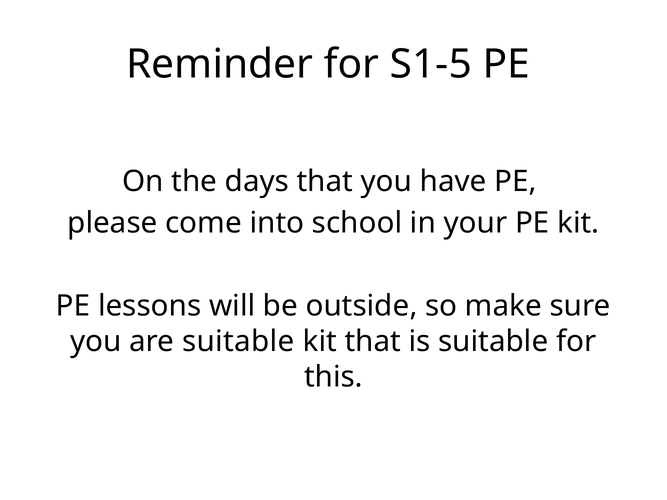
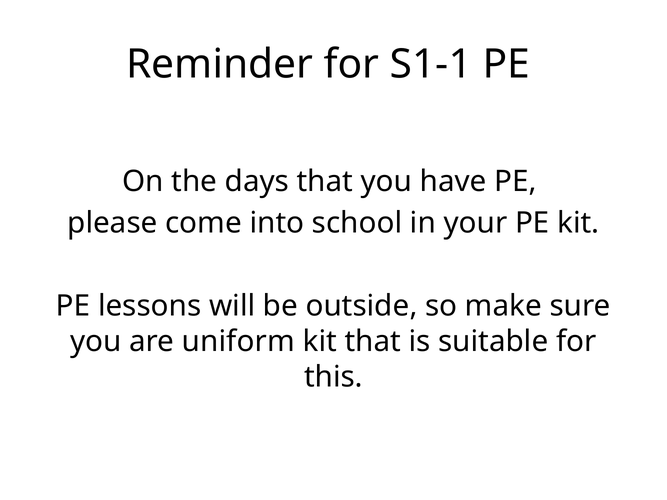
S1-5: S1-5 -> S1-1 (431, 65)
are suitable: suitable -> uniform (238, 342)
